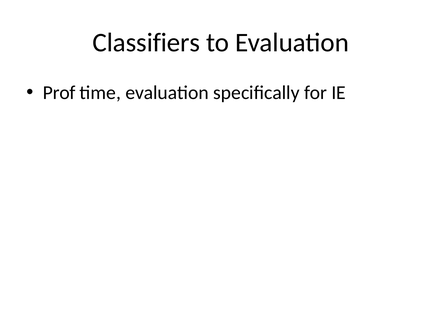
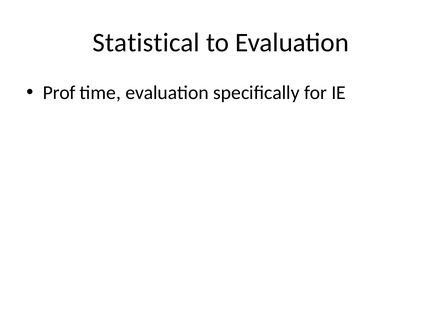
Classifiers: Classifiers -> Statistical (146, 43)
